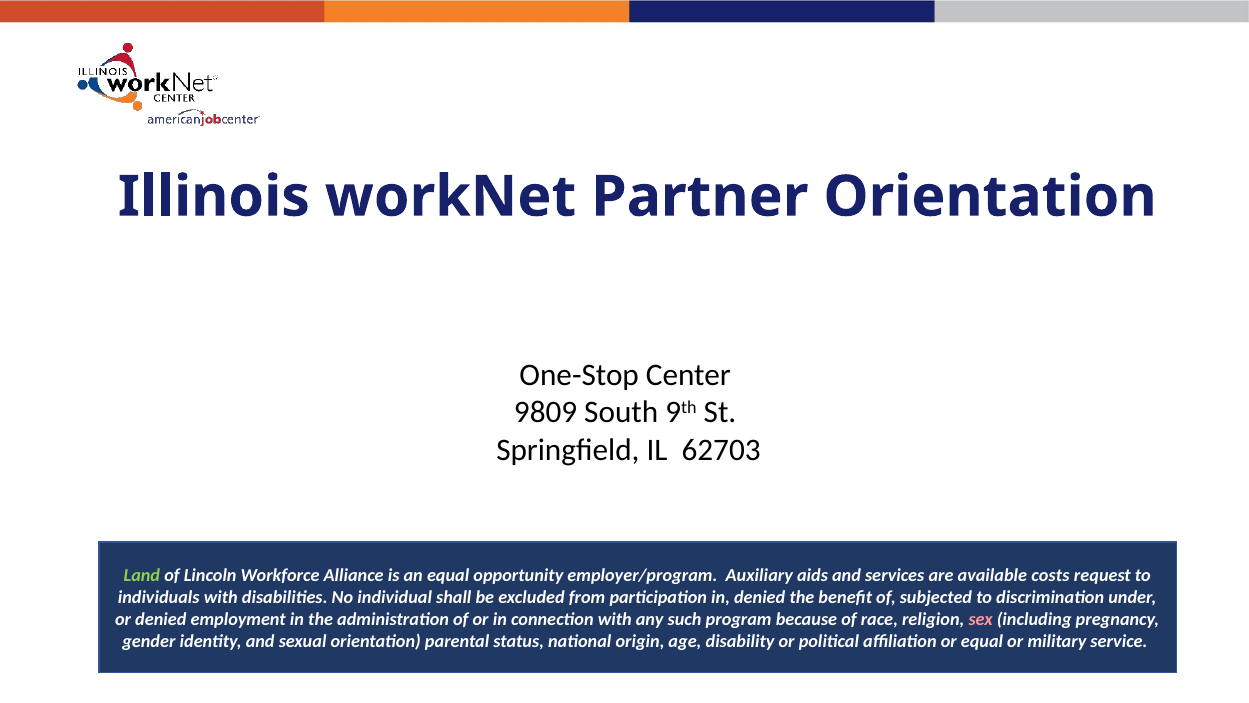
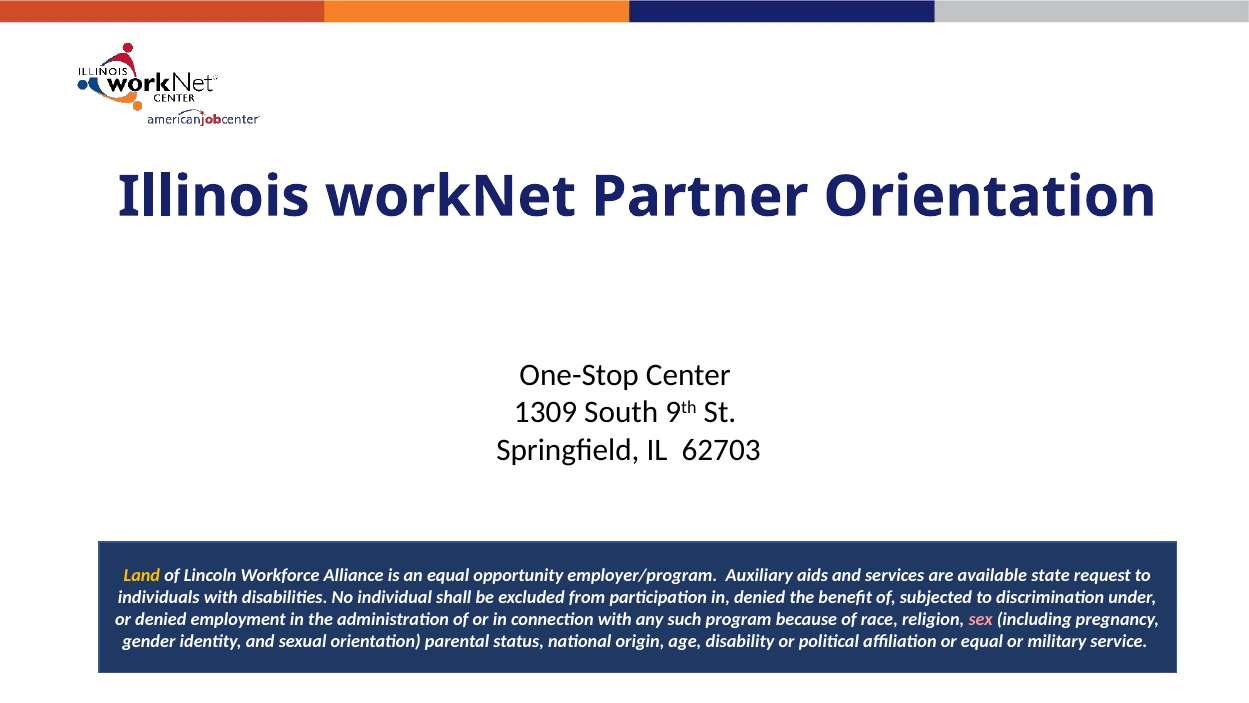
9809: 9809 -> 1309 (546, 412)
Land colour: light green -> yellow (142, 575)
costs: costs -> state (1051, 575)
